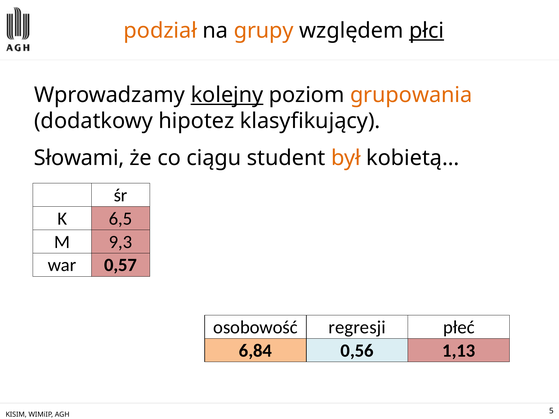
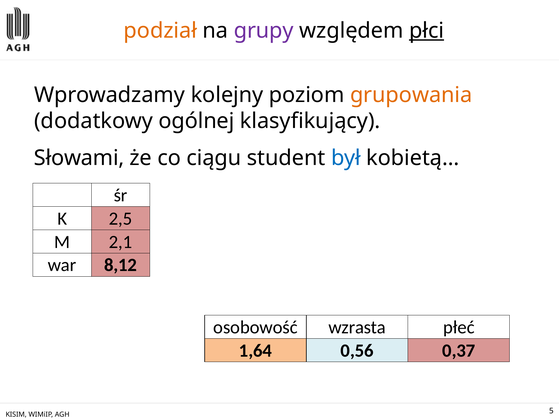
grupy colour: orange -> purple (264, 31)
kolejny underline: present -> none (227, 95)
hipotez: hipotez -> ogólnej (196, 121)
był colour: orange -> blue (346, 158)
6,5: 6,5 -> 2,5 (121, 219)
9,3: 9,3 -> 2,1 (121, 242)
0,57: 0,57 -> 8,12 (121, 265)
regresji: regresji -> wzrasta (357, 327)
6,84: 6,84 -> 1,64 (256, 351)
1,13: 1,13 -> 0,37 (459, 351)
